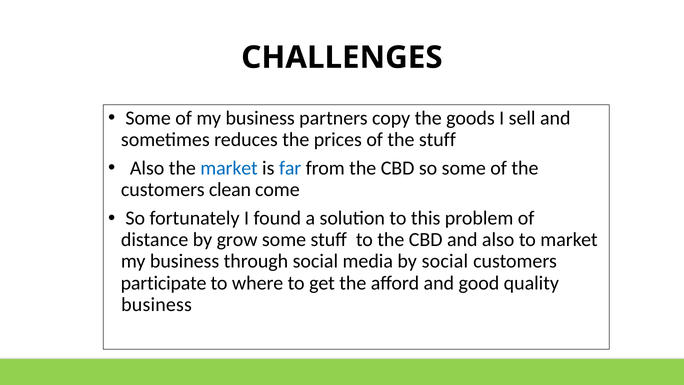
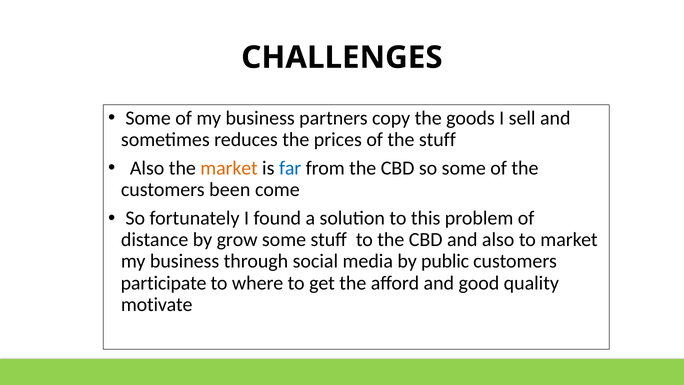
market colour: blue -> orange (229, 168)
clean: clean -> been (230, 190)
by social: social -> public (445, 261)
business: business -> motivate (157, 304)
